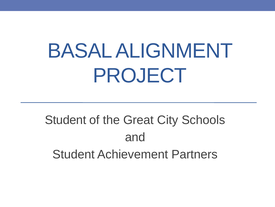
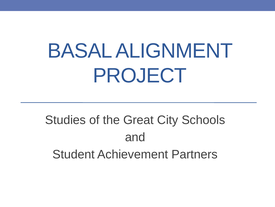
Student: Student -> Studies (65, 120)
